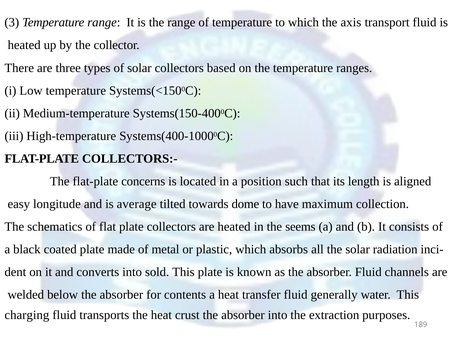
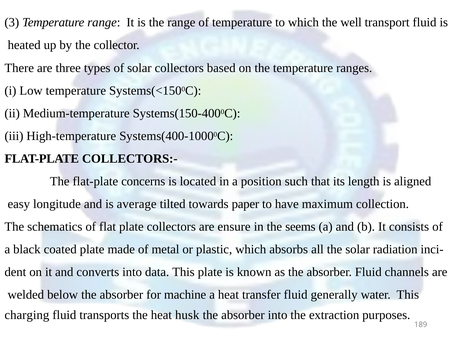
axis: axis -> well (351, 23)
dome: dome -> paper (245, 204)
are heated: heated -> ensure (234, 227)
sold: sold -> data (157, 272)
contents: contents -> machine (185, 295)
crust: crust -> husk (187, 315)
